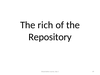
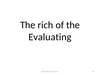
Repository: Repository -> Evaluating (50, 37)
